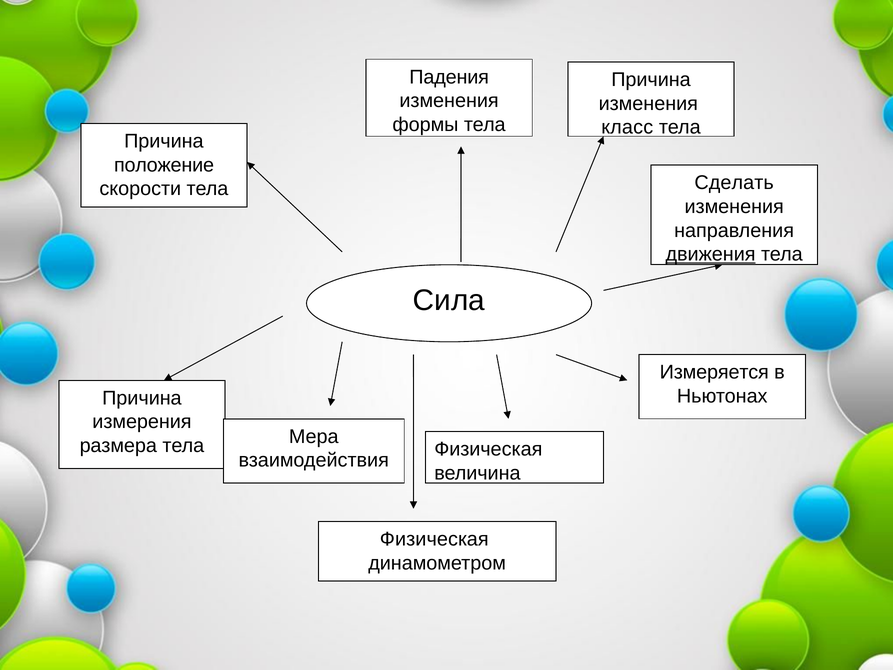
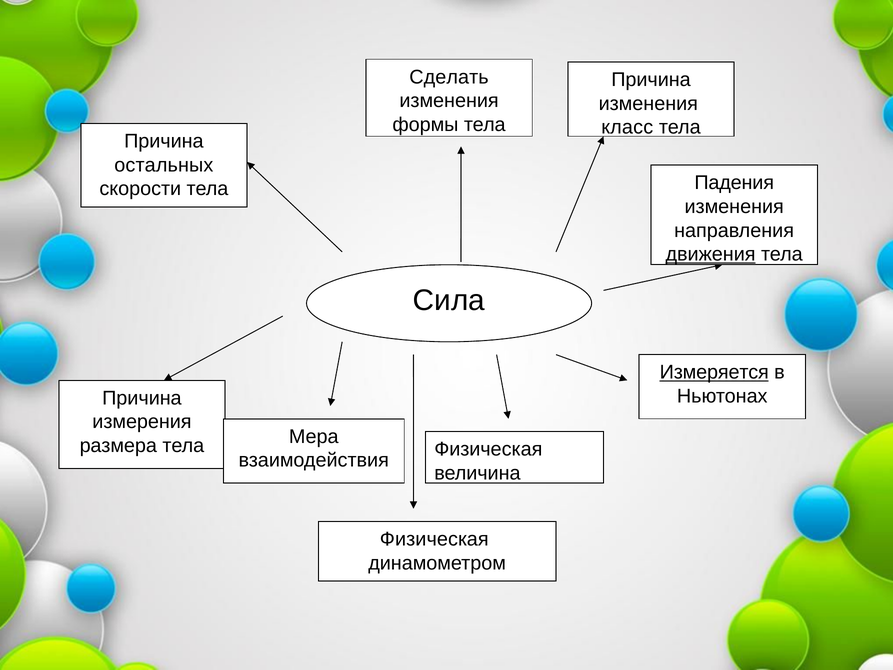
Падения: Падения -> Сделать (449, 77)
положение: положение -> остальных (164, 165)
Сделать: Сделать -> Падения (734, 183)
Измеряется underline: none -> present (714, 372)
